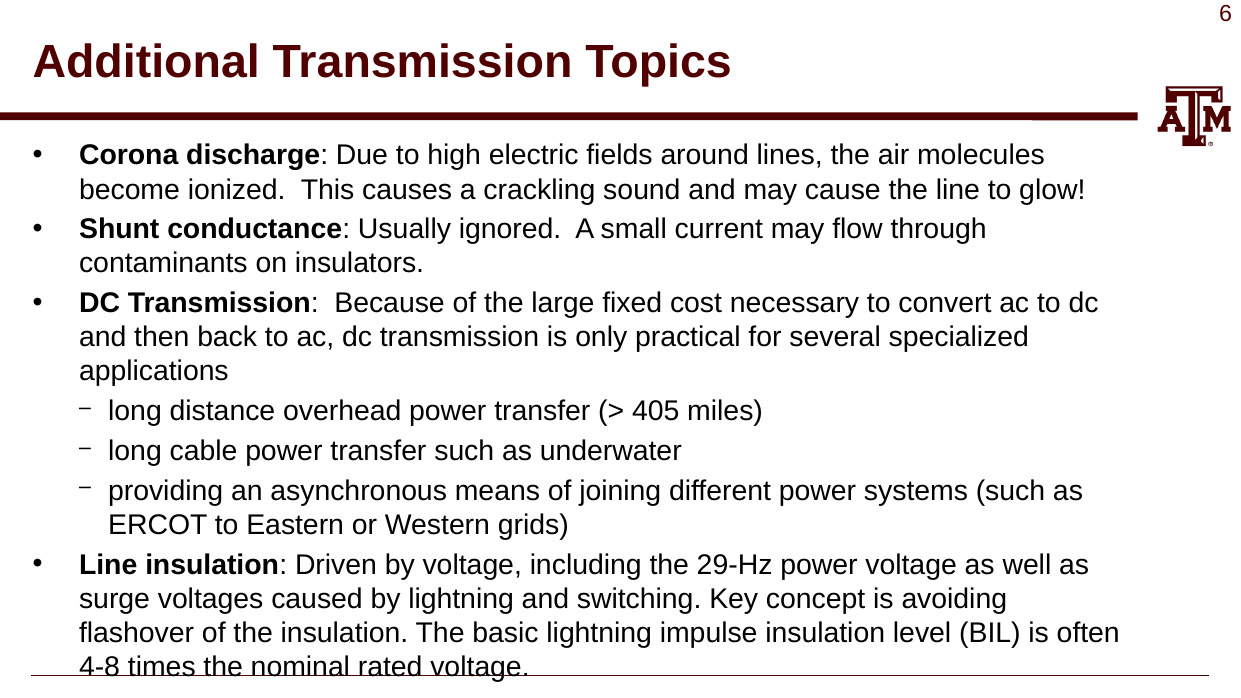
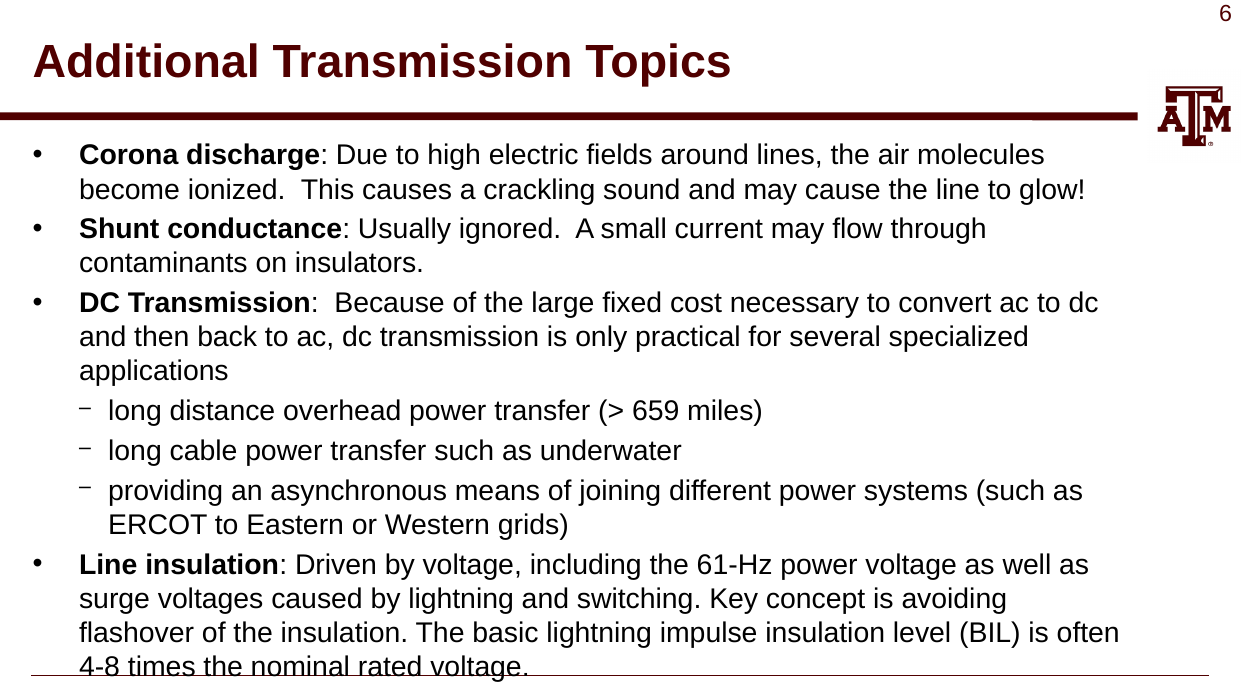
405: 405 -> 659 (656, 411)
29-Hz: 29-Hz -> 61-Hz (735, 565)
